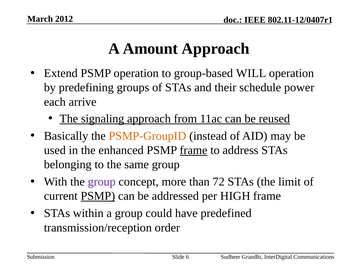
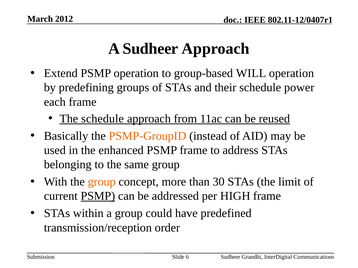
A Amount: Amount -> Sudheer (150, 49)
each arrive: arrive -> frame (83, 102)
The signaling: signaling -> schedule (103, 119)
frame underline: present -> none (194, 150)
group colour: purple -> orange (102, 182)
72: 72 -> 30 (219, 182)
